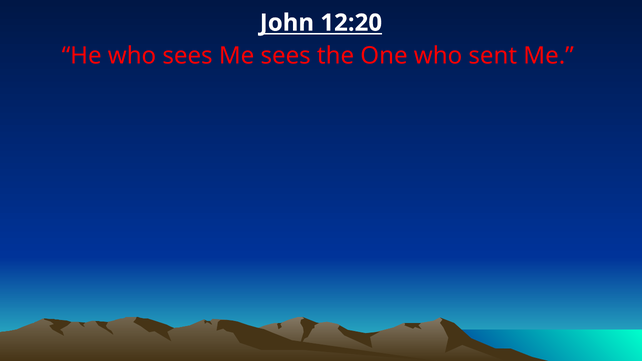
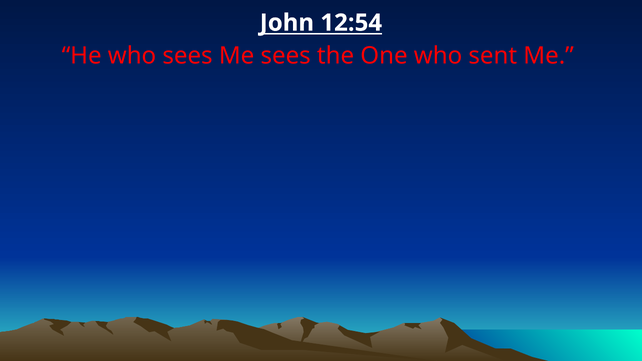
12:20: 12:20 -> 12:54 (351, 23)
